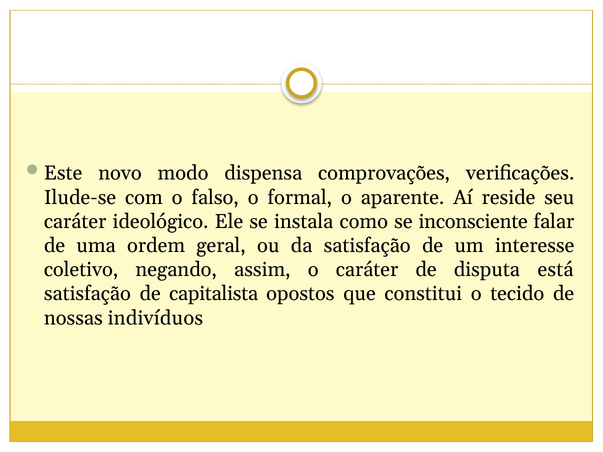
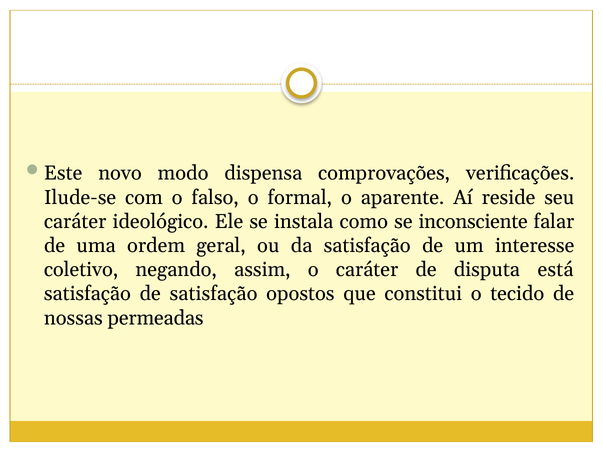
de capitalista: capitalista -> satisfação (214, 294)
indivíduos: indivíduos -> permeadas (156, 318)
